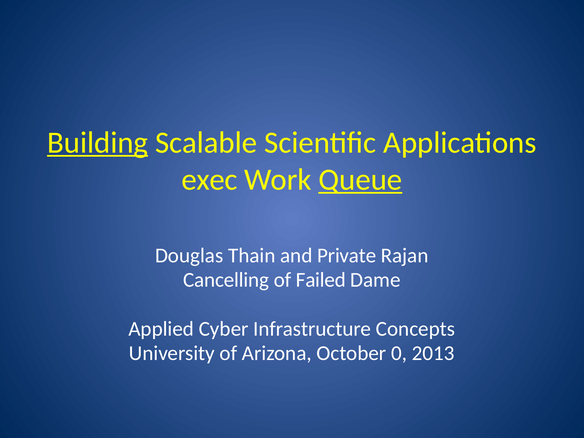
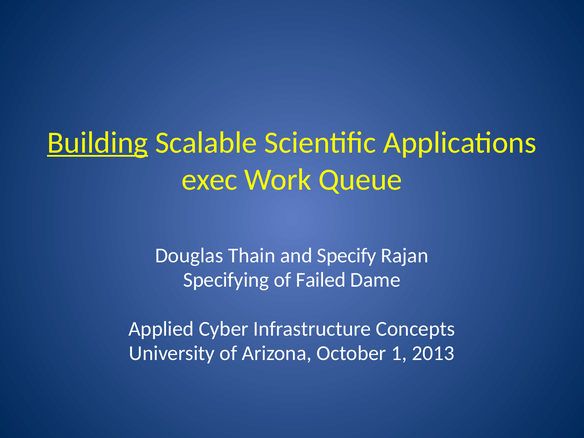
Queue underline: present -> none (360, 180)
Private: Private -> Specify (347, 255)
Cancelling: Cancelling -> Specifying (226, 280)
0: 0 -> 1 (399, 353)
